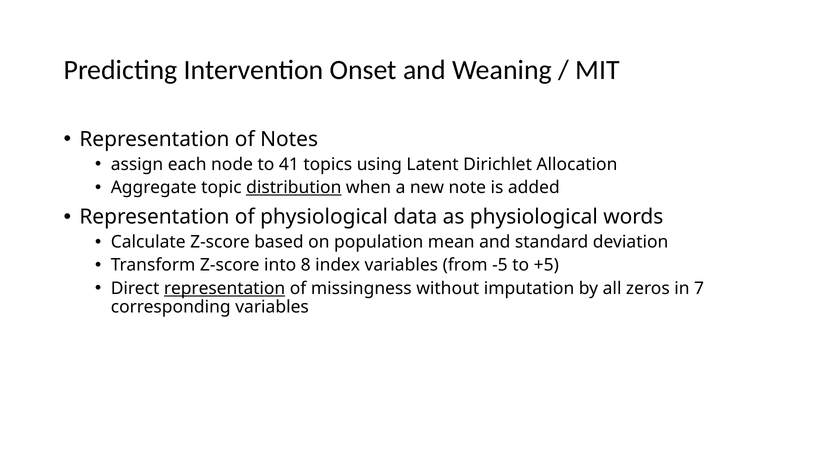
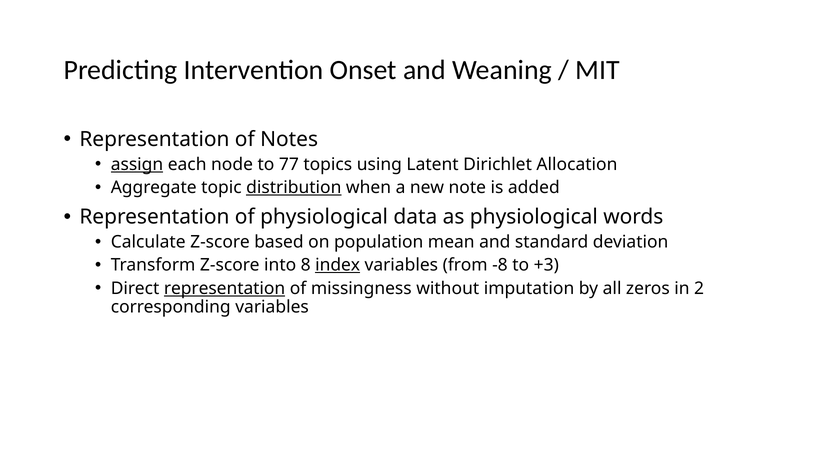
assign underline: none -> present (137, 165)
41: 41 -> 77 (289, 165)
index underline: none -> present (338, 265)
-5: -5 -> -8 (500, 265)
+5: +5 -> +3 (546, 265)
7: 7 -> 2 (699, 289)
